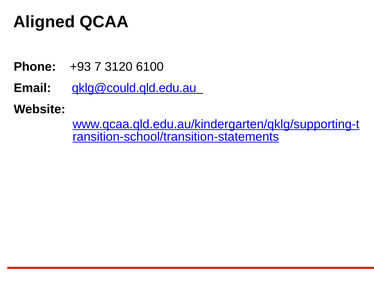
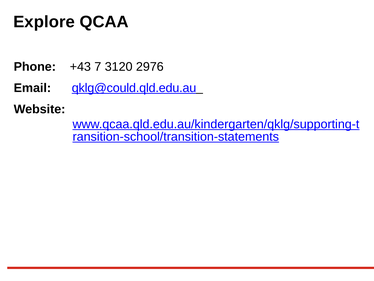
Aligned: Aligned -> Explore (44, 22)
+93: +93 -> +43 (80, 67)
6100: 6100 -> 2976 (150, 67)
